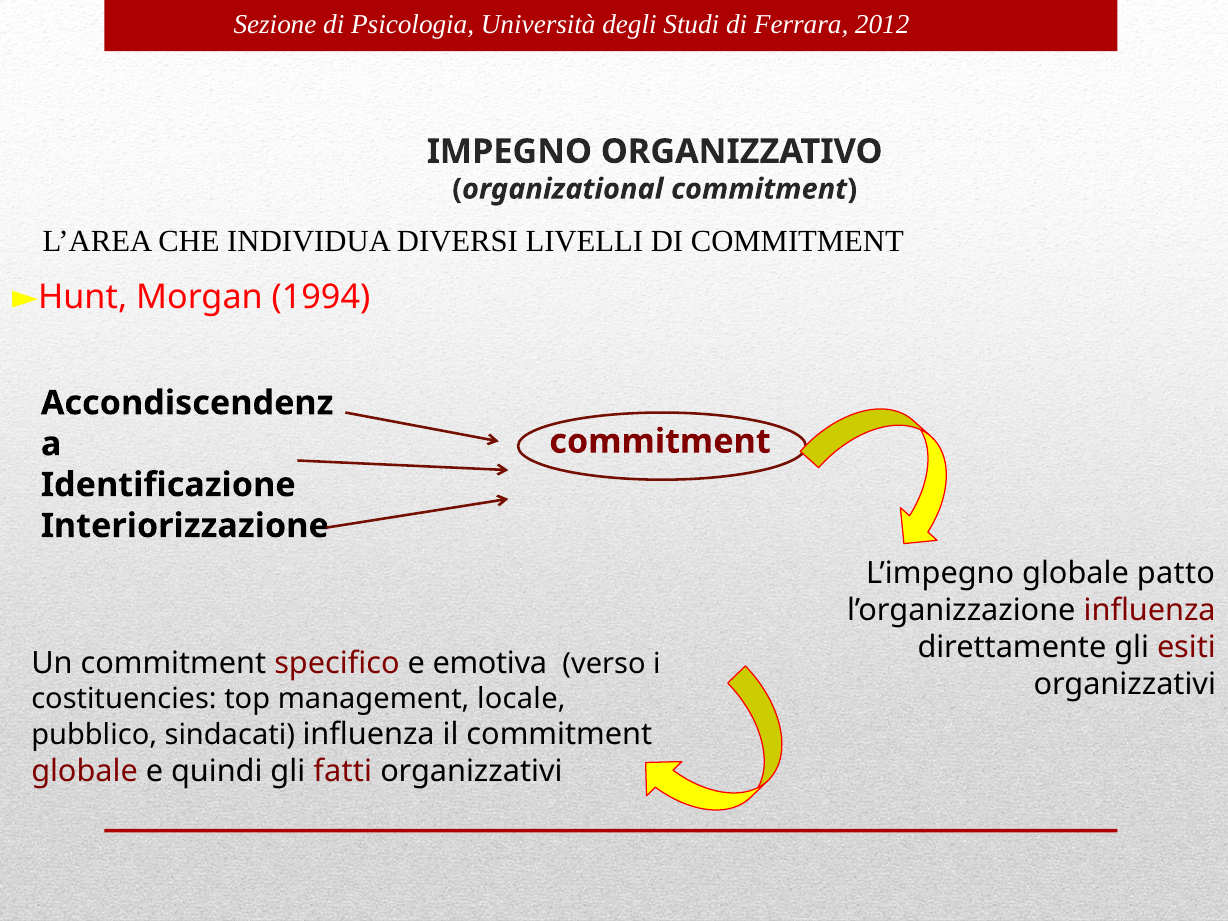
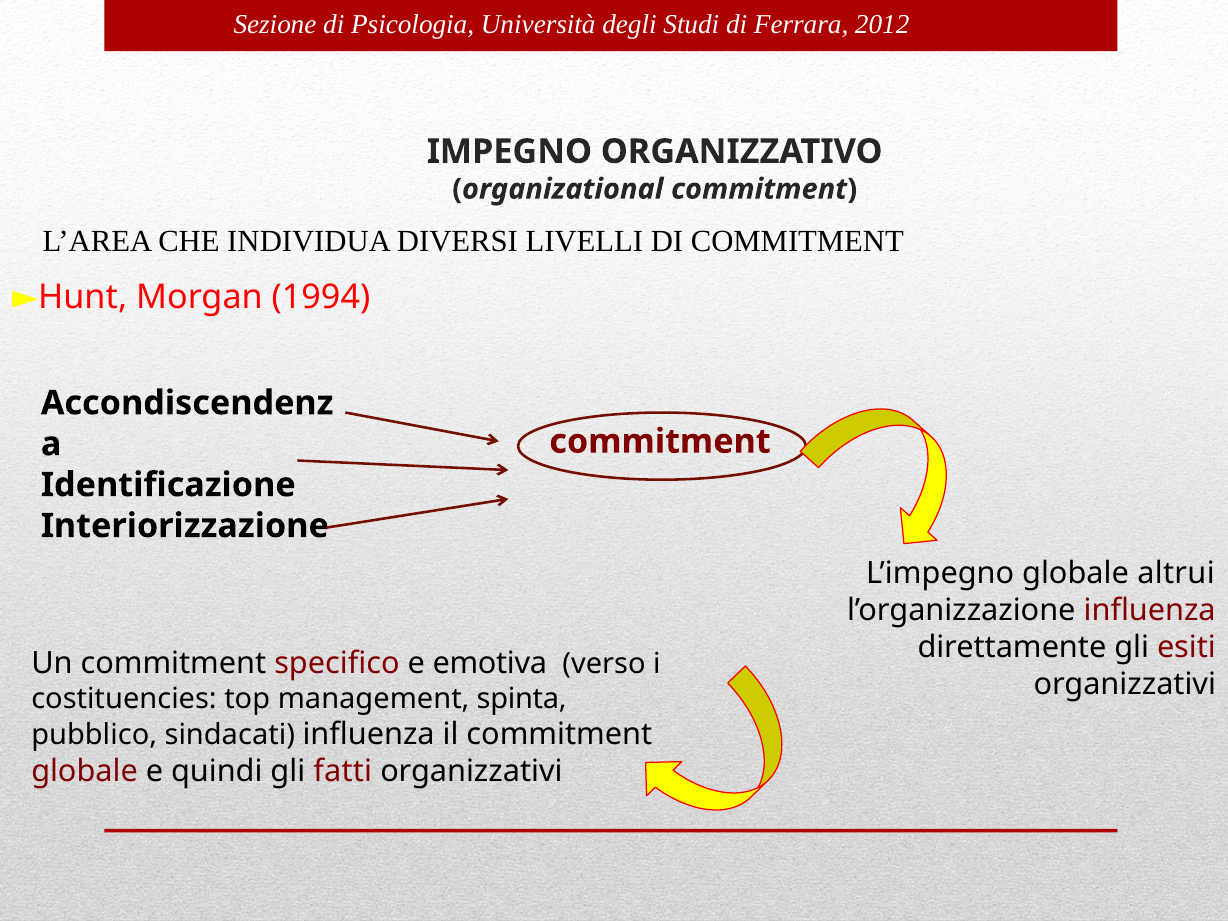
patto: patto -> altrui (1176, 573)
locale: locale -> spinta (522, 699)
